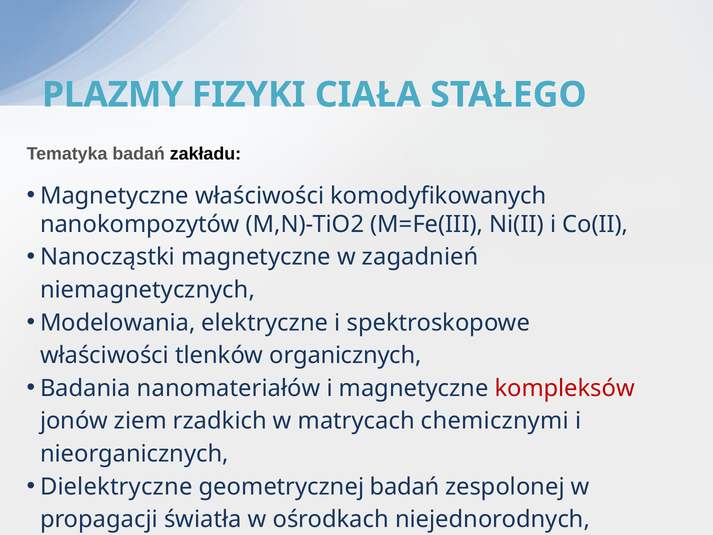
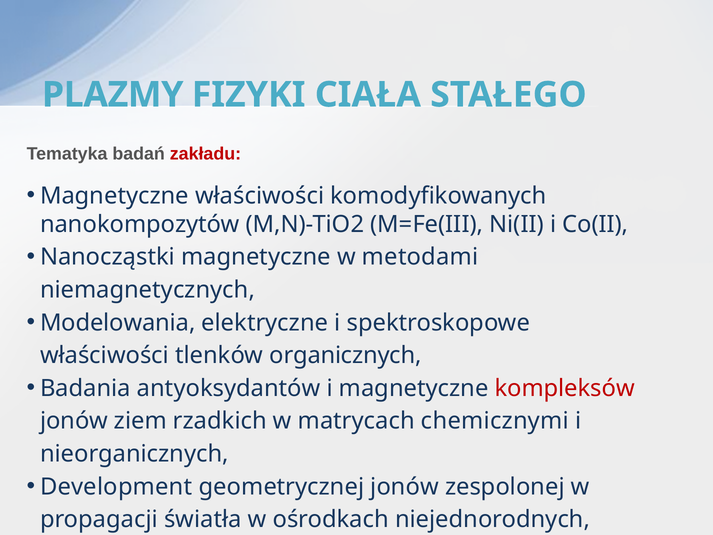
zakładu colour: black -> red (205, 154)
zagadnień: zagadnień -> metodami (420, 257)
nanomateriałów: nanomateriałów -> antyoksydantów (229, 388)
Dielektryczne: Dielektryczne -> Development (116, 487)
geometrycznej badań: badań -> jonów (405, 487)
